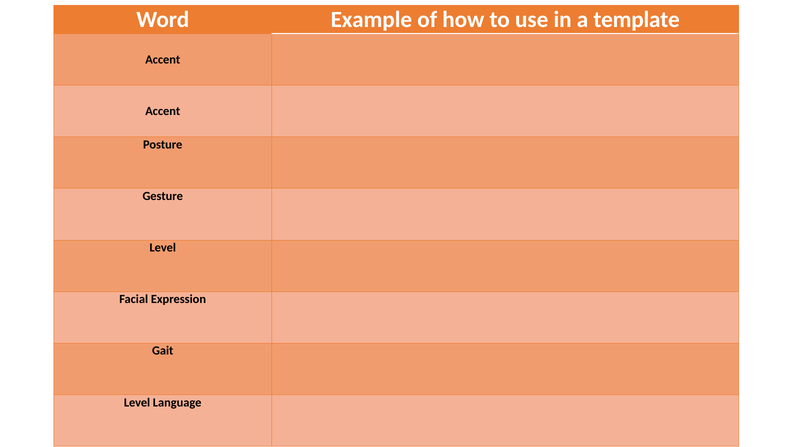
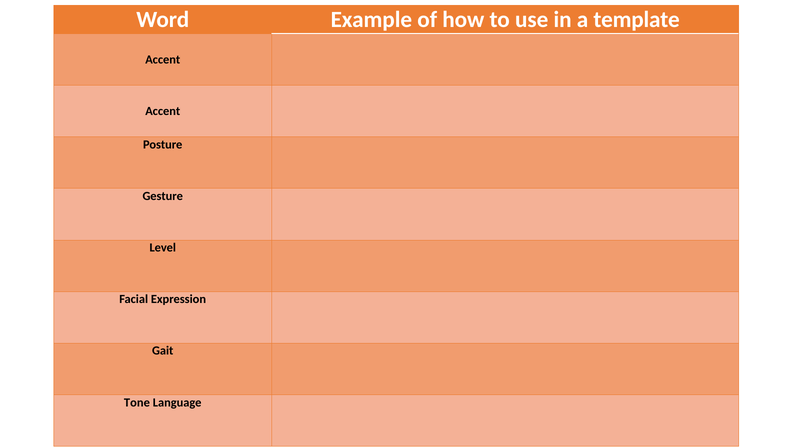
Level: Level -> Tone (137, 402)
